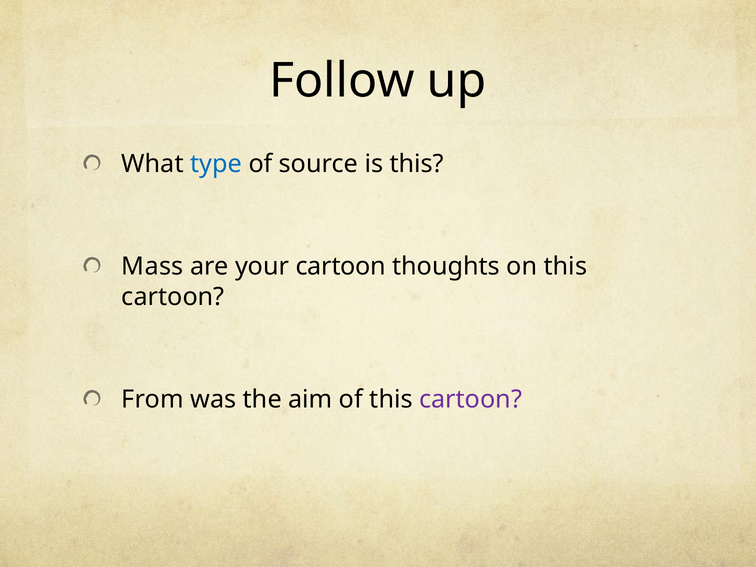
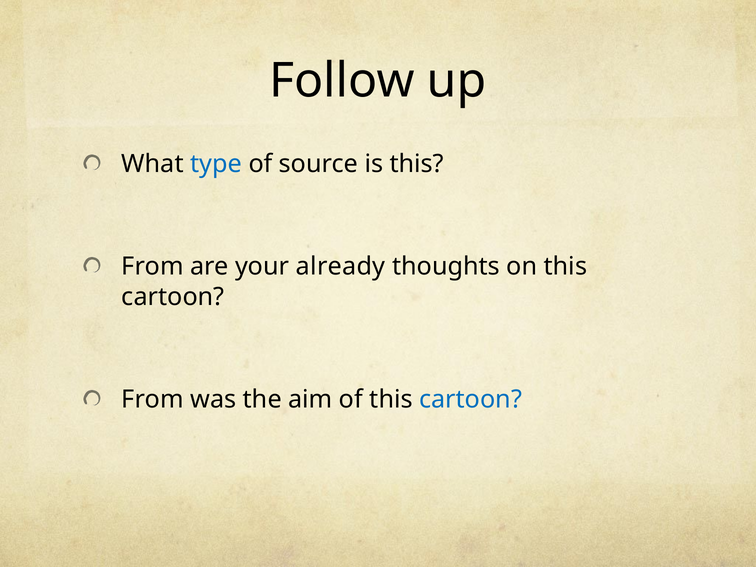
Mass: Mass -> From (153, 267)
your cartoon: cartoon -> already (341, 267)
cartoon colour: purple -> blue (471, 399)
